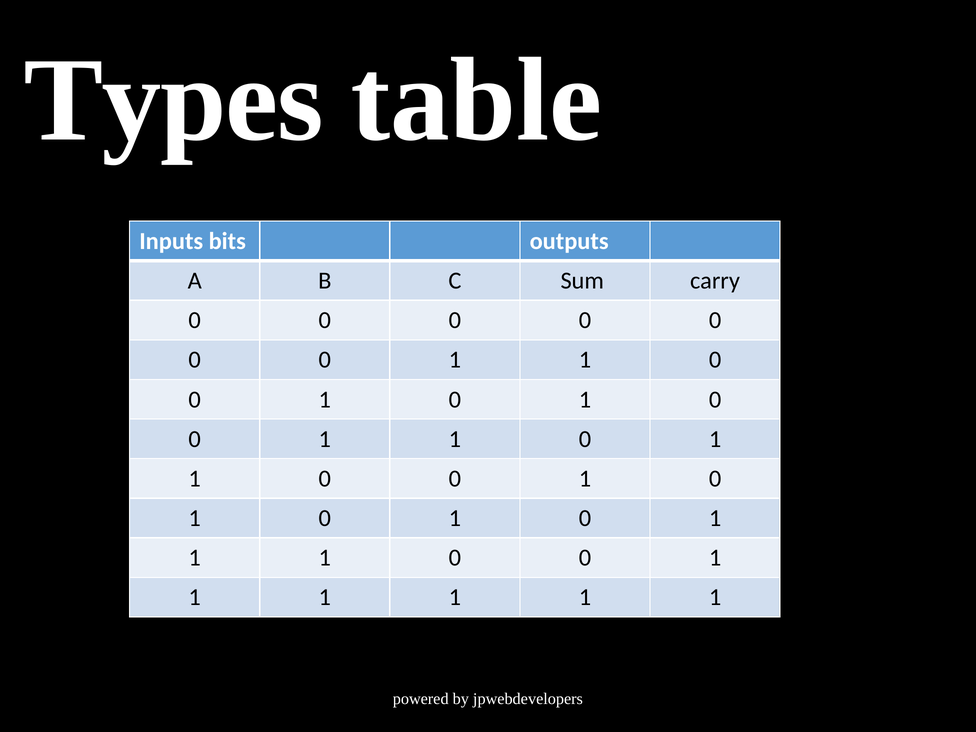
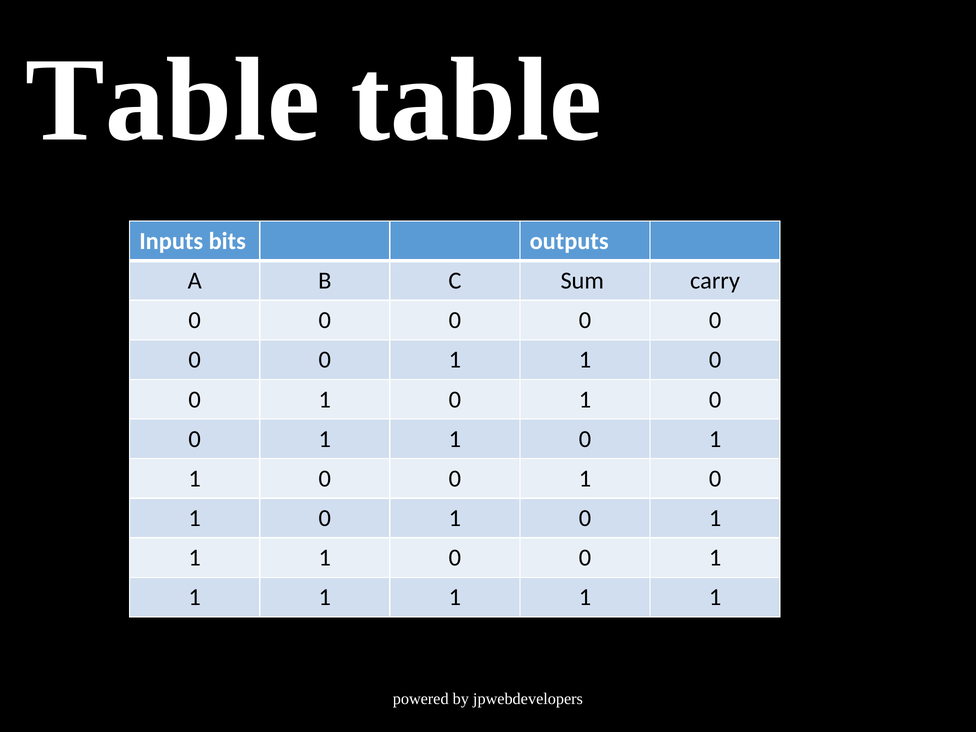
Types: Types -> Table (172, 101)
